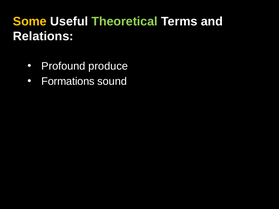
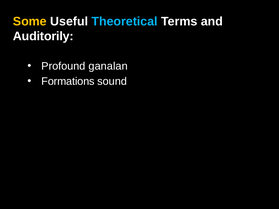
Theoretical colour: light green -> light blue (125, 21)
Relations: Relations -> Auditorily (43, 36)
produce: produce -> ganalan (108, 66)
